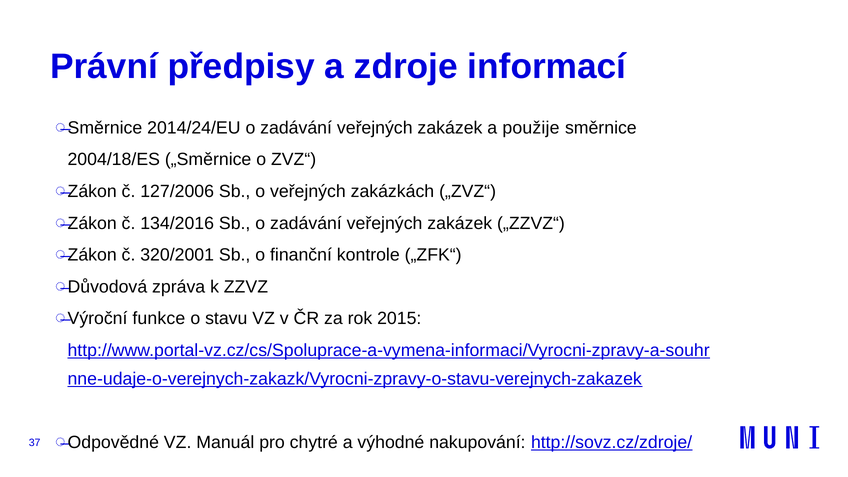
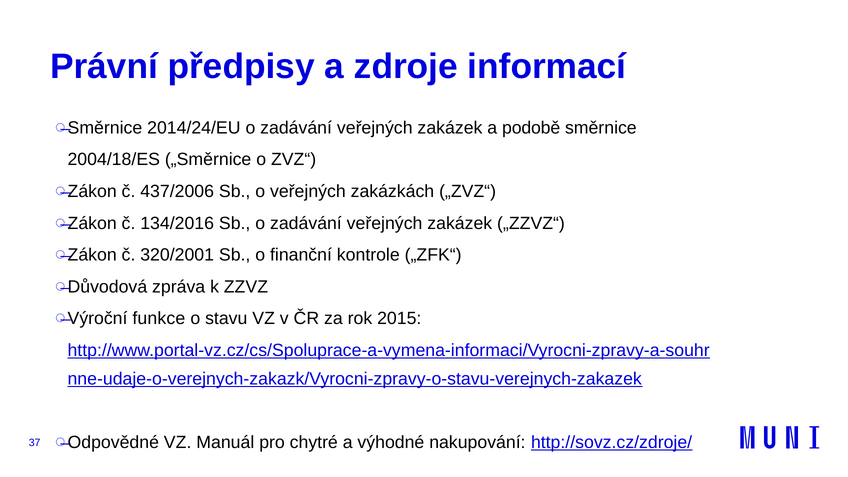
použije: použije -> podobě (531, 128)
127/2006: 127/2006 -> 437/2006 (177, 191)
